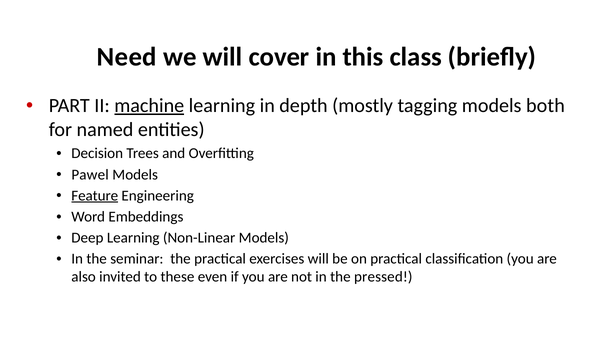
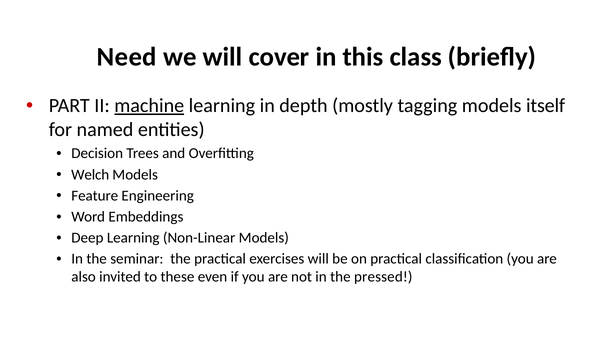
both: both -> itself (546, 106)
Pawel: Pawel -> Welch (90, 175)
Feature underline: present -> none (95, 196)
